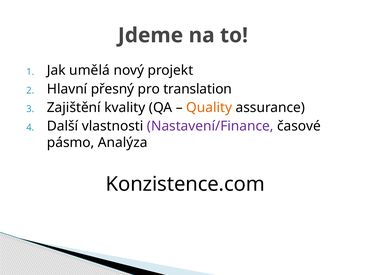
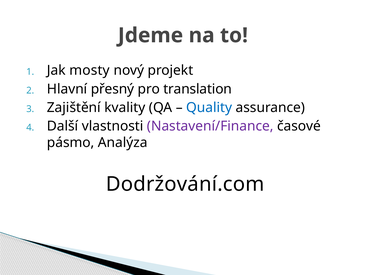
umělá: umělá -> mosty (90, 70)
Quality colour: orange -> blue (209, 107)
Konzistence.com: Konzistence.com -> Dodržování.com (185, 184)
